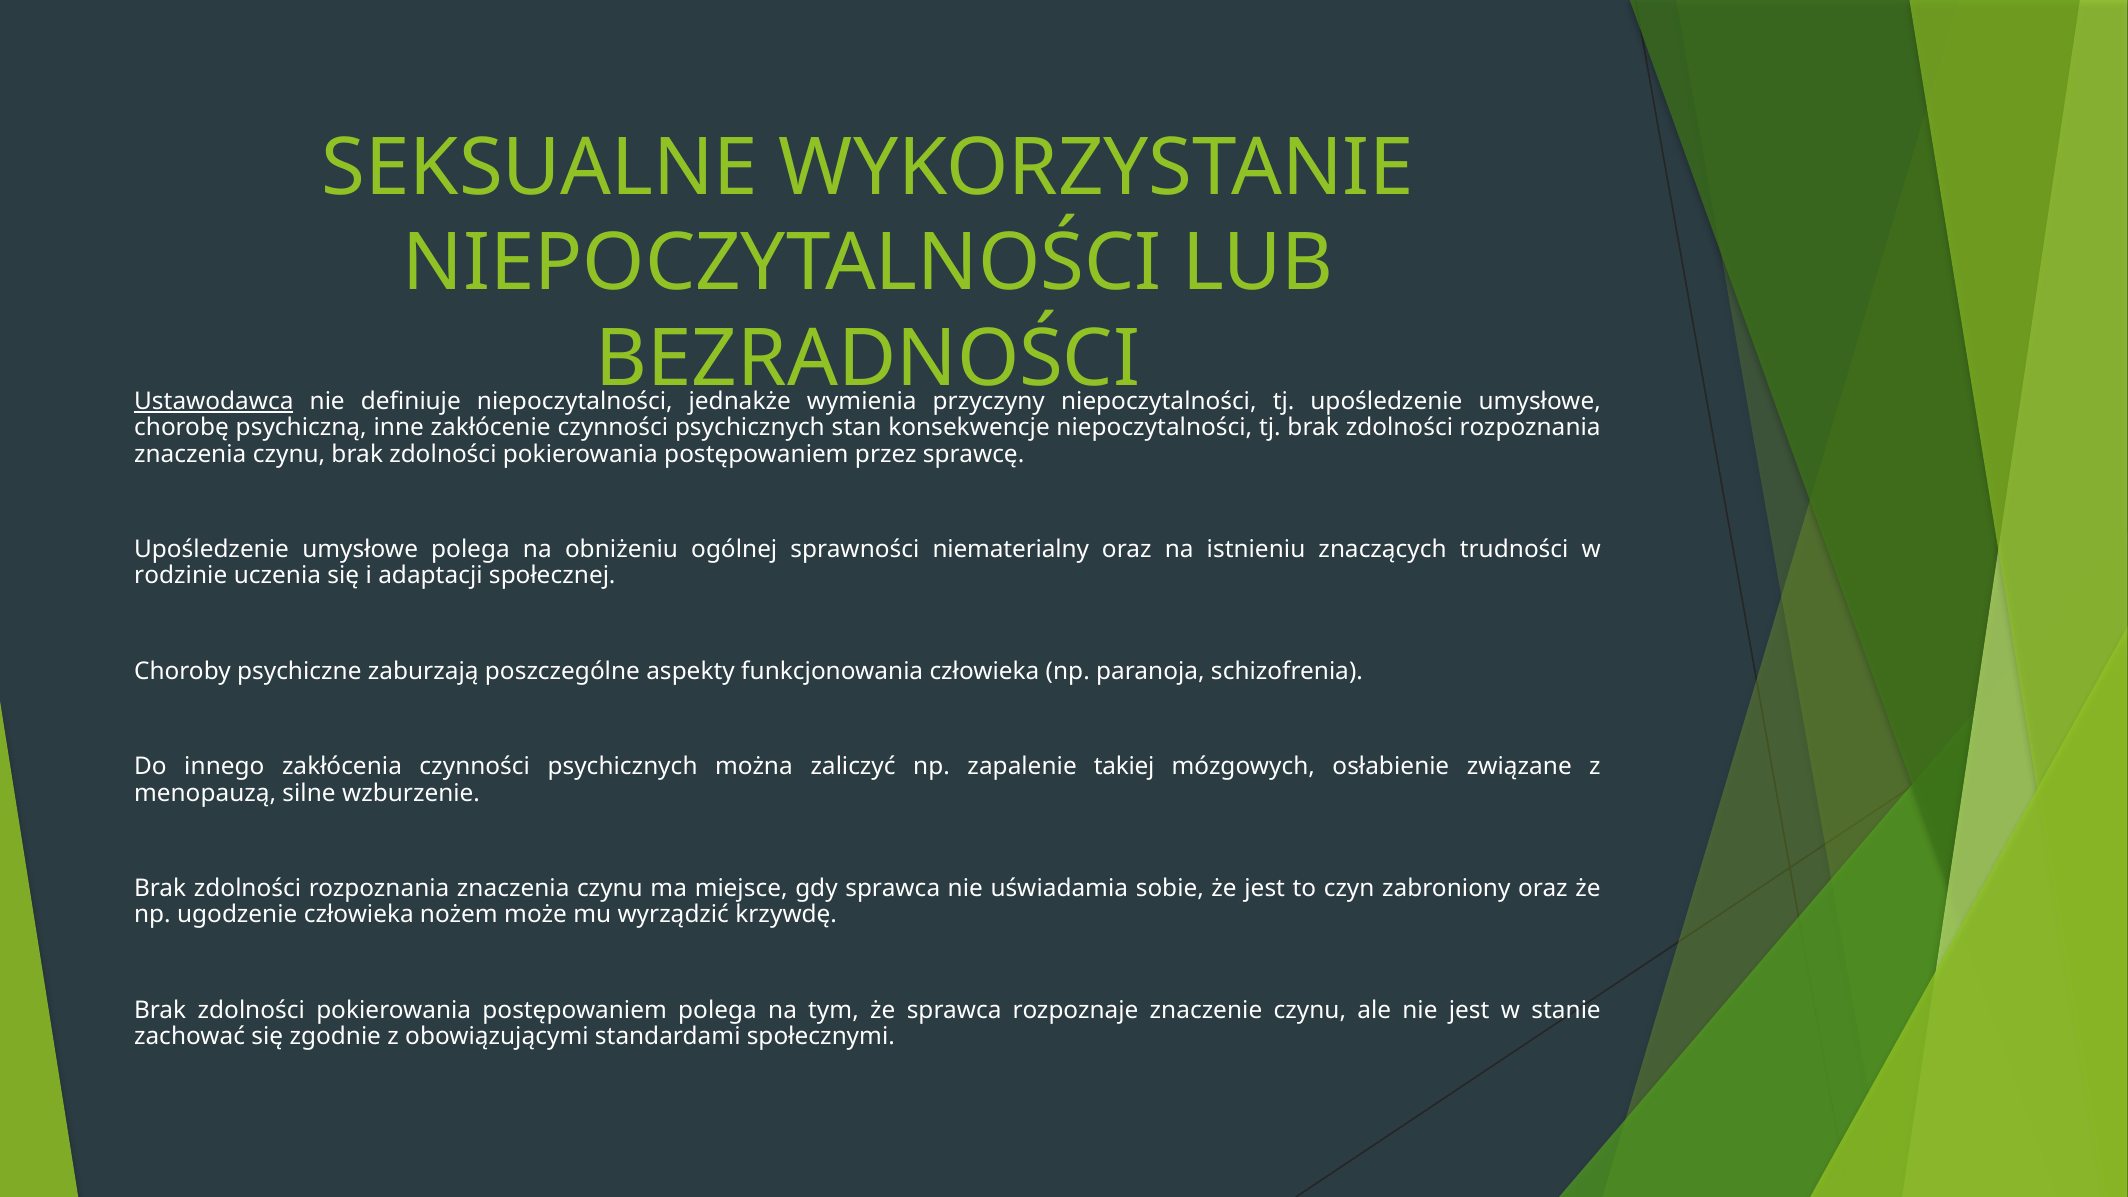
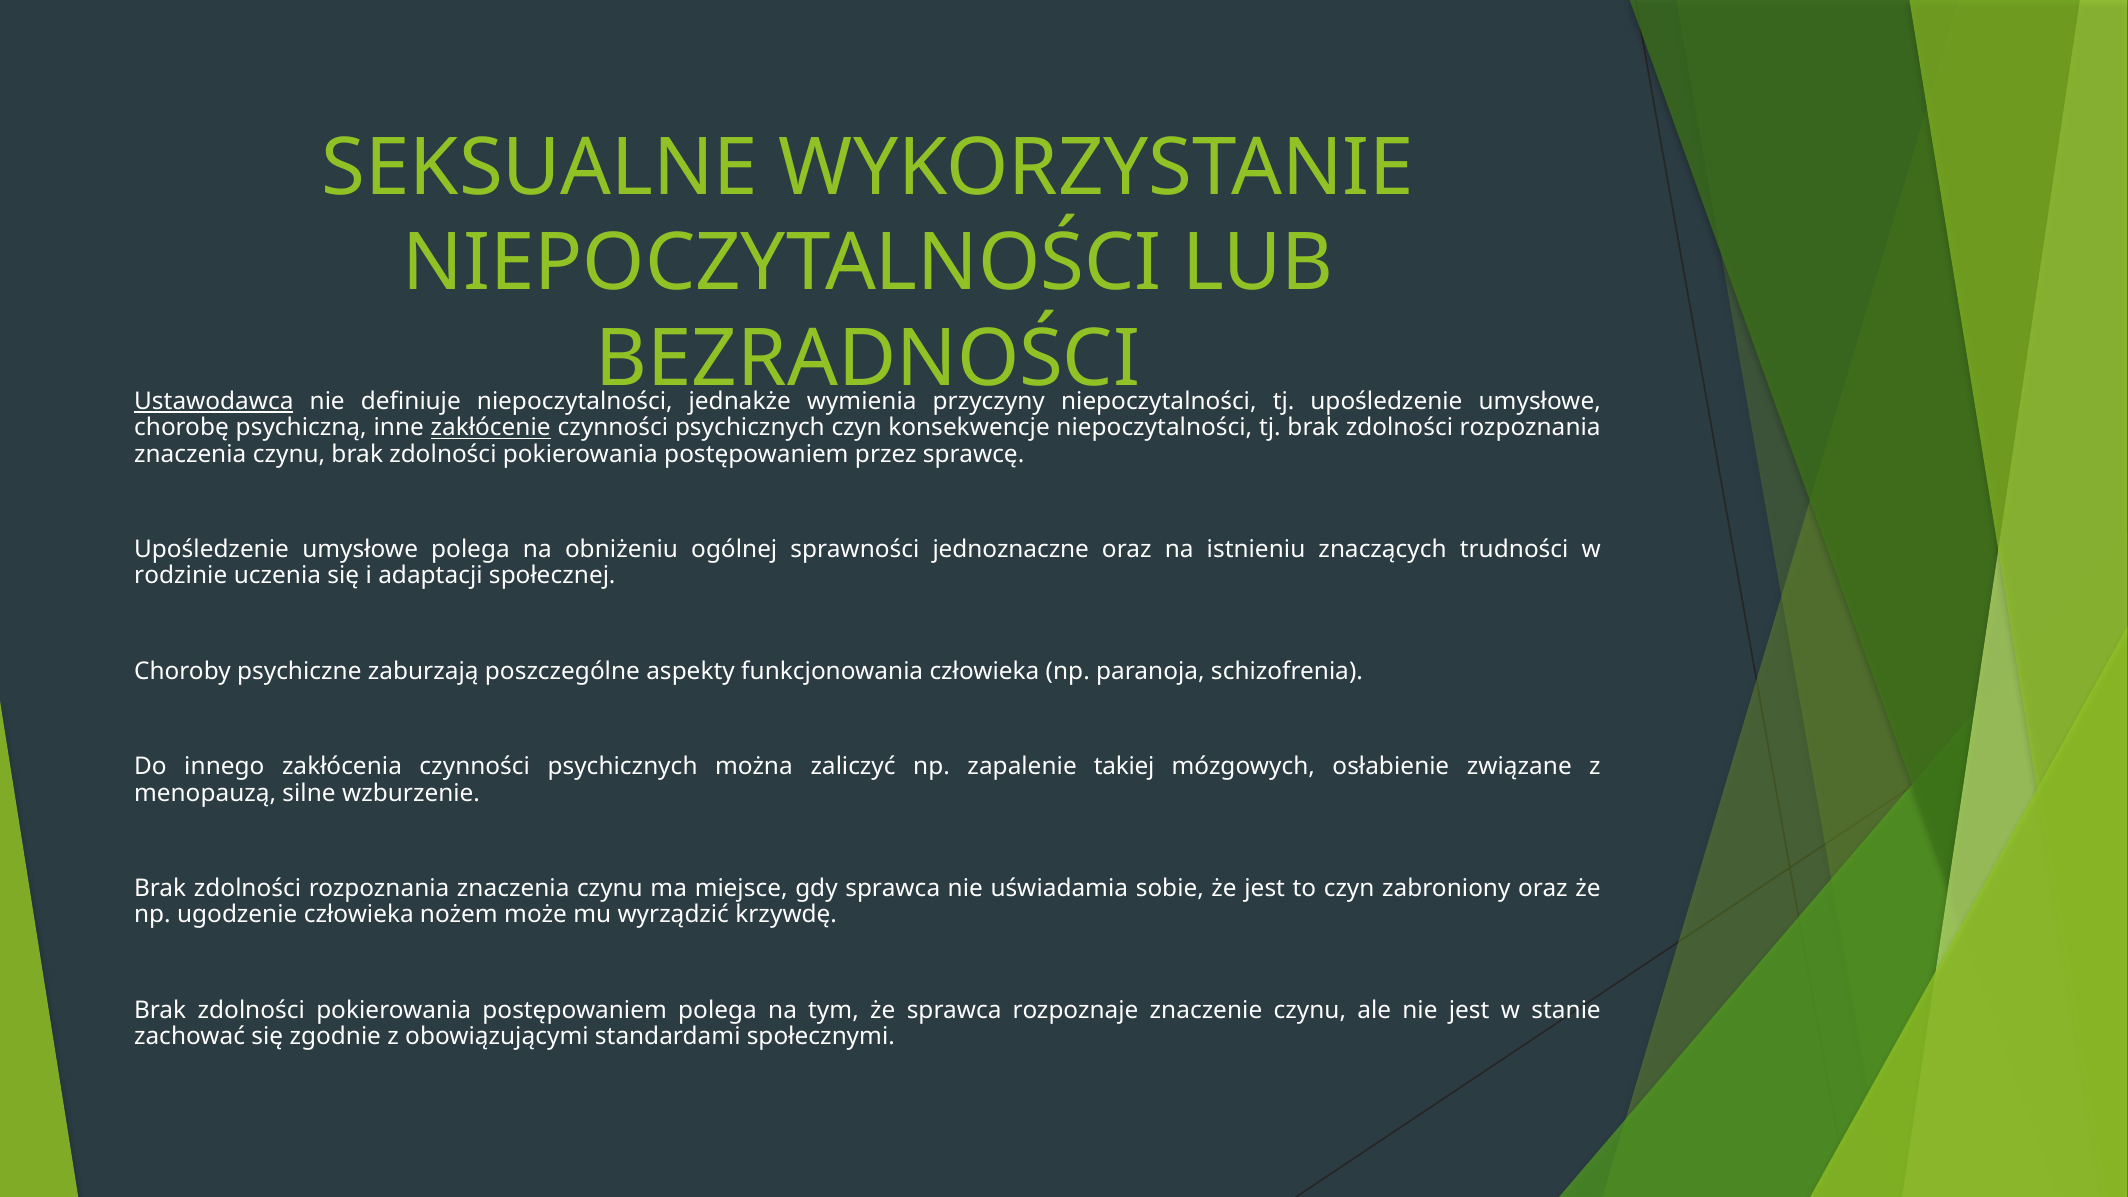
zakłócenie underline: none -> present (491, 428)
psychicznych stan: stan -> czyn (857, 428)
niematerialny: niematerialny -> jednoznaczne (1011, 550)
